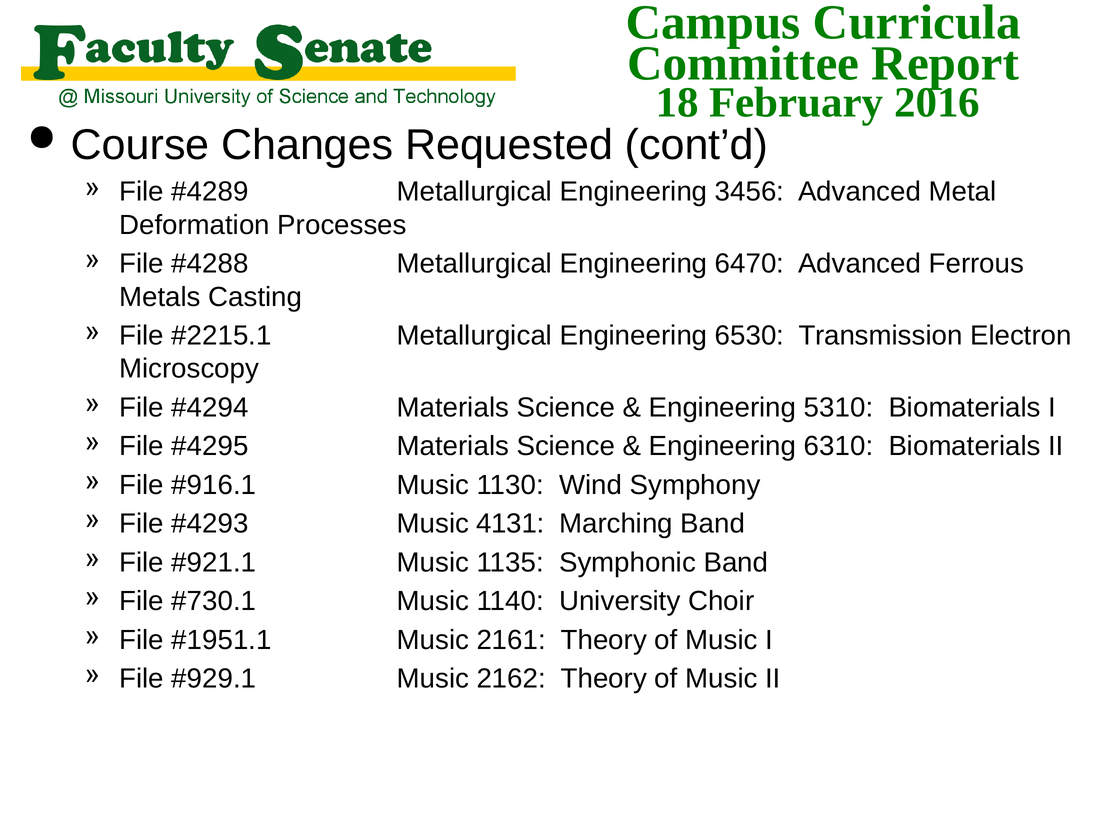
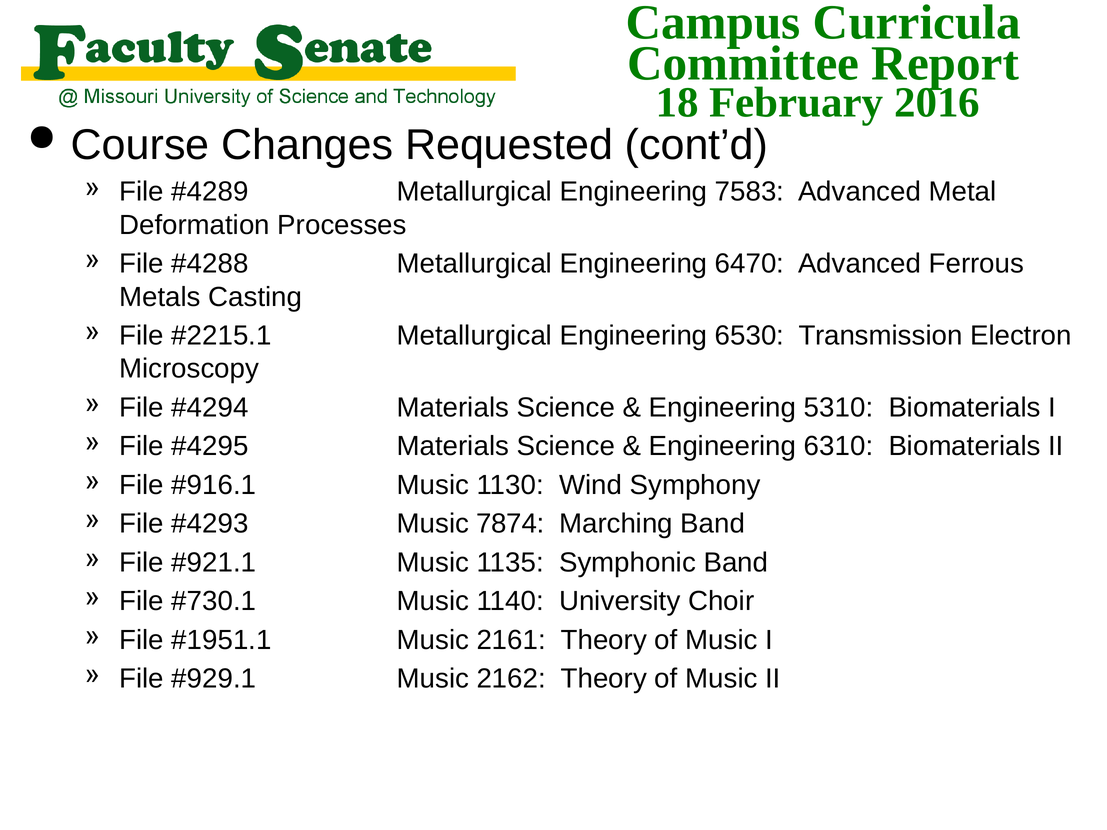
3456: 3456 -> 7583 (750, 192)
4131: 4131 -> 7874 (510, 524)
